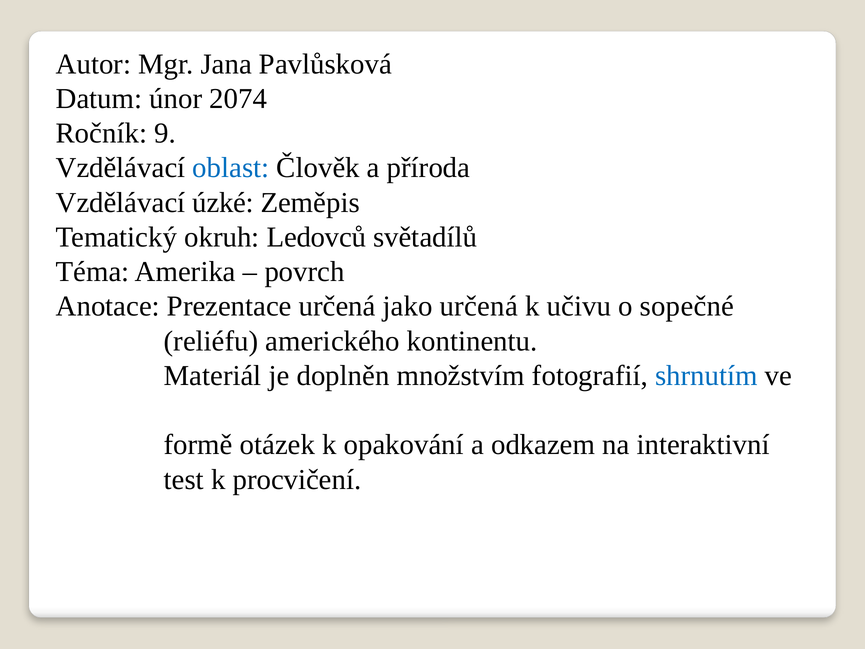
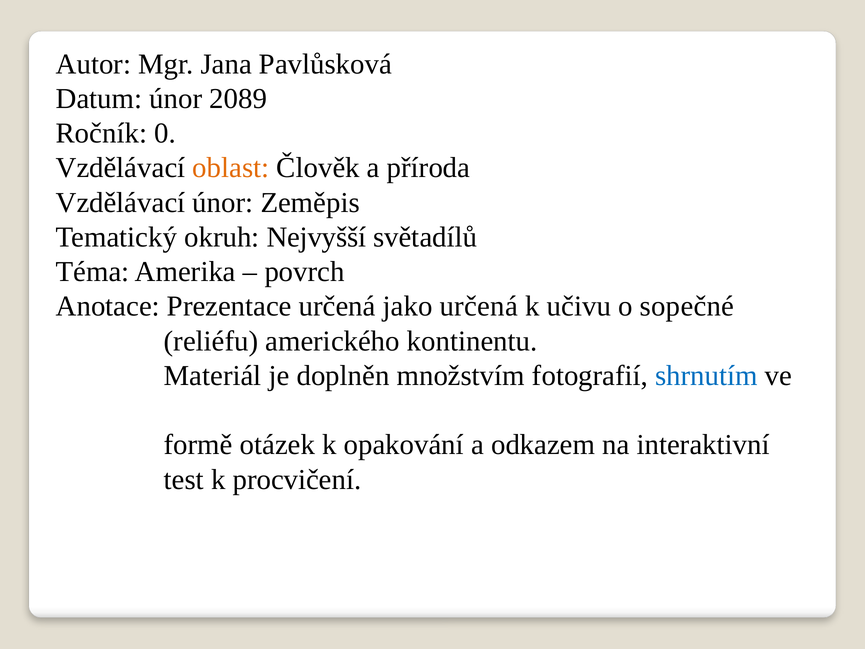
2074: 2074 -> 2089 (238, 99)
9: 9 -> 0 (165, 133)
oblast colour: blue -> orange (231, 168)
Vzdělávací úzké: úzké -> únor (223, 203)
Ledovců: Ledovců -> Nejvyšší (316, 237)
